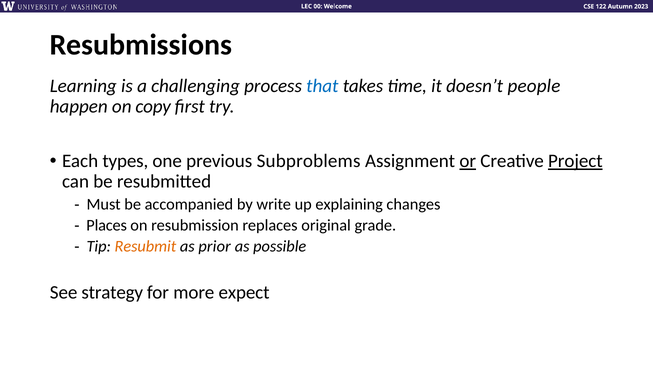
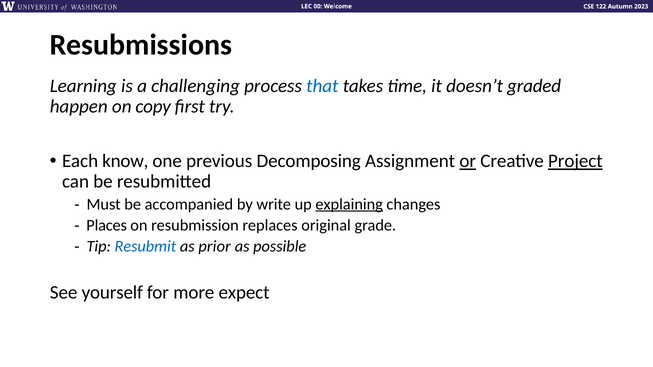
people: people -> graded (534, 86)
types: types -> know (125, 161)
Subproblems: Subproblems -> Decomposing (309, 161)
explaining underline: none -> present (349, 204)
Resubmit colour: orange -> blue (145, 246)
strategy: strategy -> yourself (112, 293)
